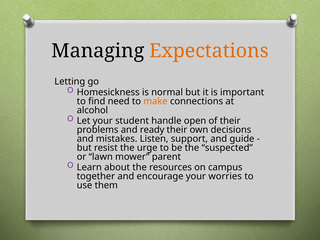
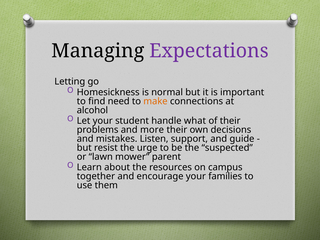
Expectations colour: orange -> purple (209, 51)
open: open -> what (195, 121)
ready: ready -> more (152, 130)
worries: worries -> families (225, 176)
